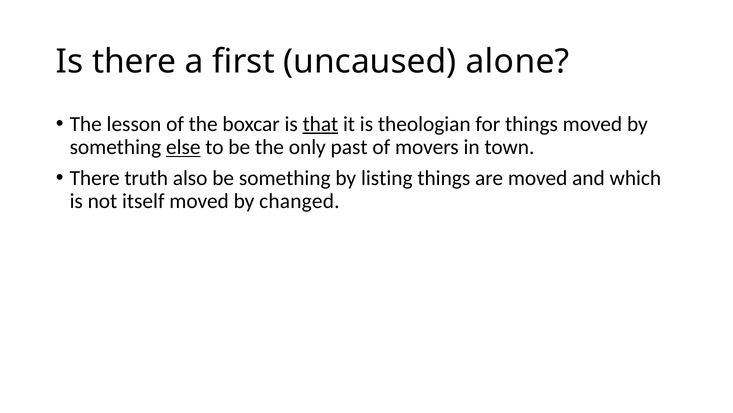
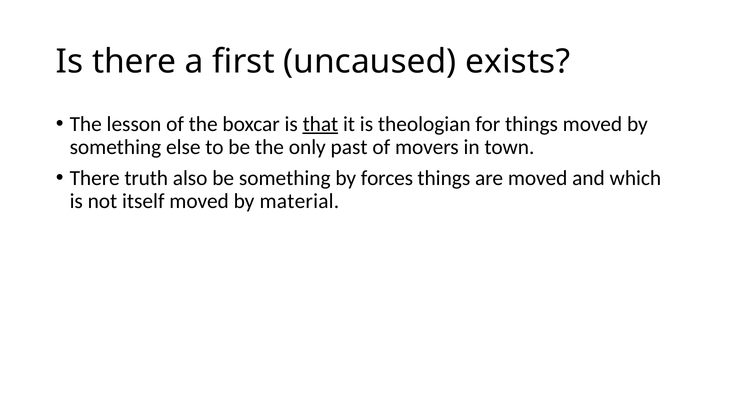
alone: alone -> exists (518, 62)
else underline: present -> none (183, 147)
listing: listing -> forces (387, 178)
changed: changed -> material (299, 201)
